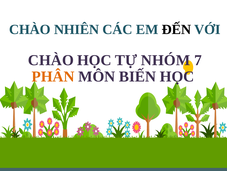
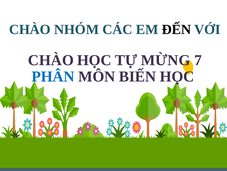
NHIÊN: NHIÊN -> NHÓM (76, 29)
NHÓM: NHÓM -> MỪNG (166, 60)
PHÂN colour: orange -> blue (53, 76)
